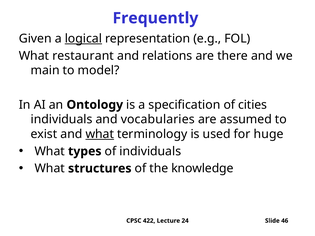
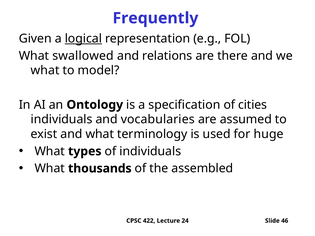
restaurant: restaurant -> swallowed (83, 56)
main: main -> what (45, 71)
what underline: present -> none (100, 134)
structures: structures -> thousands (100, 169)
knowledge: knowledge -> assembled (202, 169)
